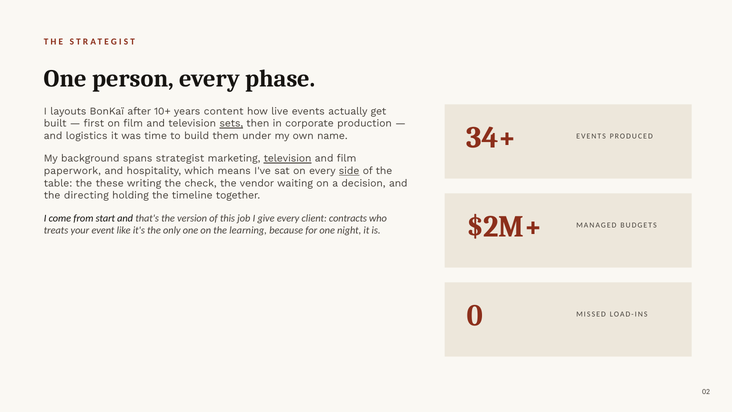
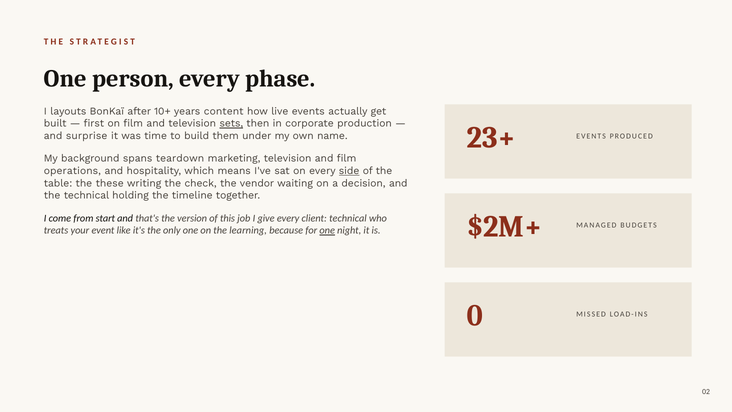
34+: 34+ -> 23+ (491, 138)
logistics: logistics -> surprise (87, 136)
strategist: strategist -> teardown (180, 158)
television underline: present -> none (288, 158)
paperwork: paperwork -> operations (72, 171)
the directing: directing -> technical (86, 195)
client contracts: contracts -> technical (348, 218)
one underline: none -> present (327, 230)
